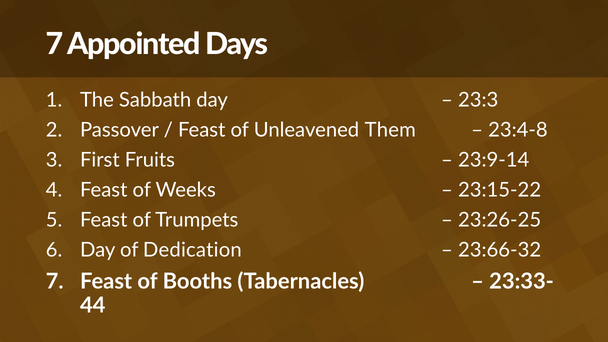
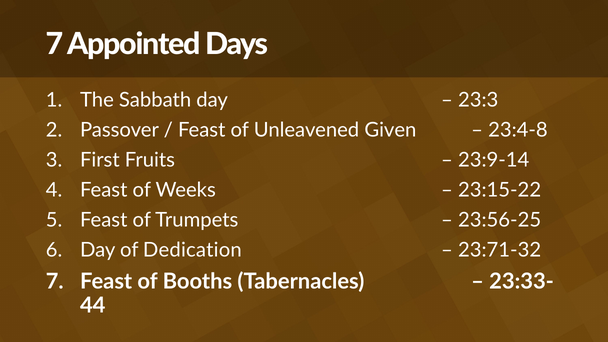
Them: Them -> Given (390, 130)
23:26-25: 23:26-25 -> 23:56-25 (500, 220)
23:66-32: 23:66-32 -> 23:71-32 (500, 250)
